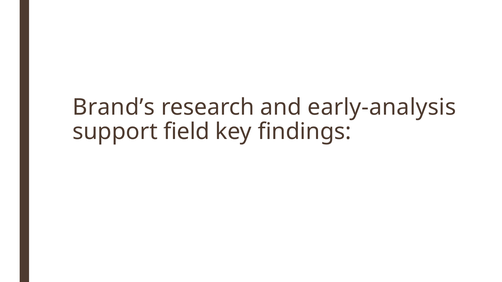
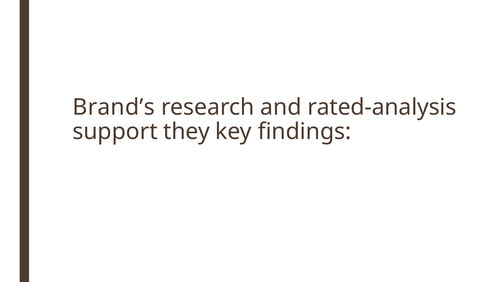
early-analysis: early-analysis -> rated-analysis (382, 107)
field: field -> they (187, 132)
